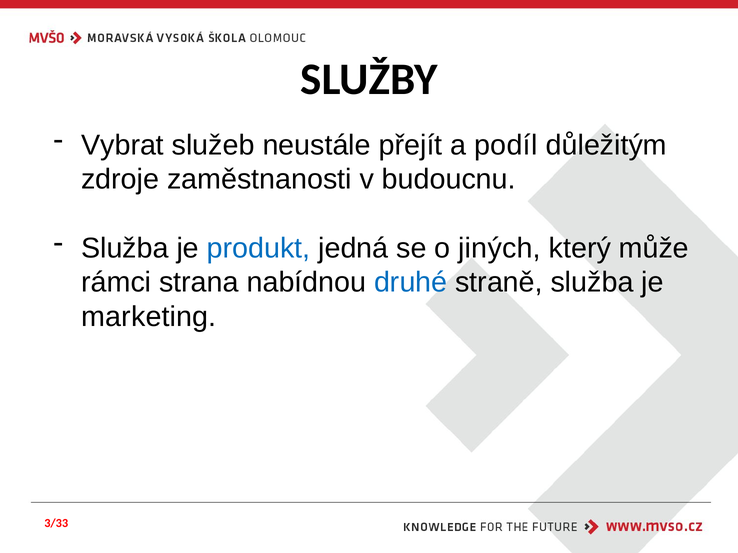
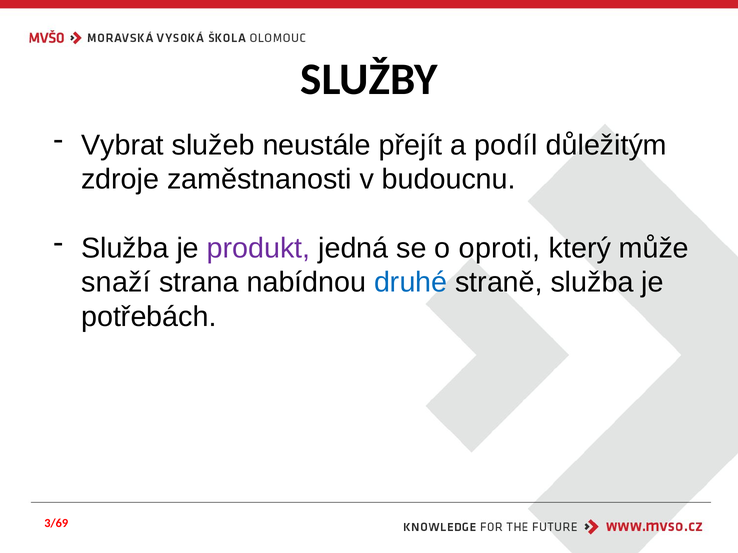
produkt colour: blue -> purple (259, 248)
jiných: jiných -> oproti (499, 248)
rámci: rámci -> snaží (116, 283)
marketing: marketing -> potřebách (149, 317)
3/33: 3/33 -> 3/69 (56, 524)
